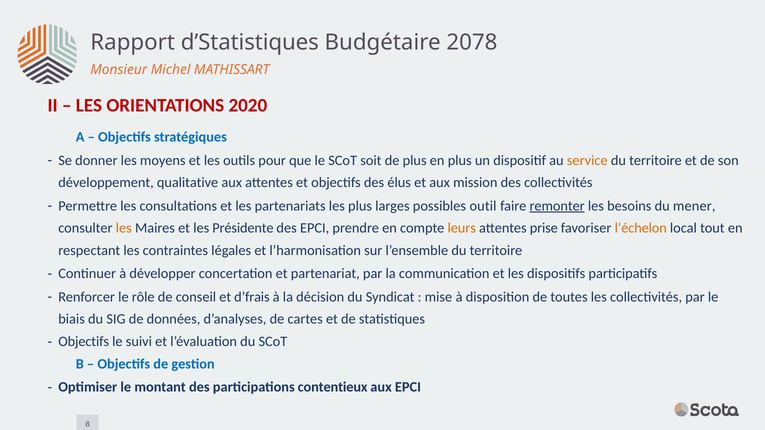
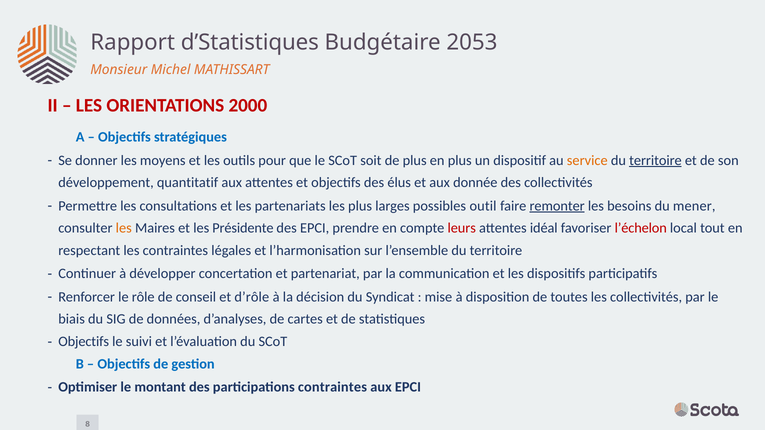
2078: 2078 -> 2053 (472, 42)
2020: 2020 -> 2000 (248, 106)
territoire underline: none -> present (655, 160)
qualitative: qualitative -> quantitatif (188, 183)
mission: mission -> donnée (475, 183)
leurs colour: orange -> red (462, 228)
prise: prise -> idéal (544, 228)
l’échelon colour: orange -> red (641, 228)
d’frais: d’frais -> d’rôle (252, 297)
participations contentieux: contentieux -> contraintes (332, 387)
